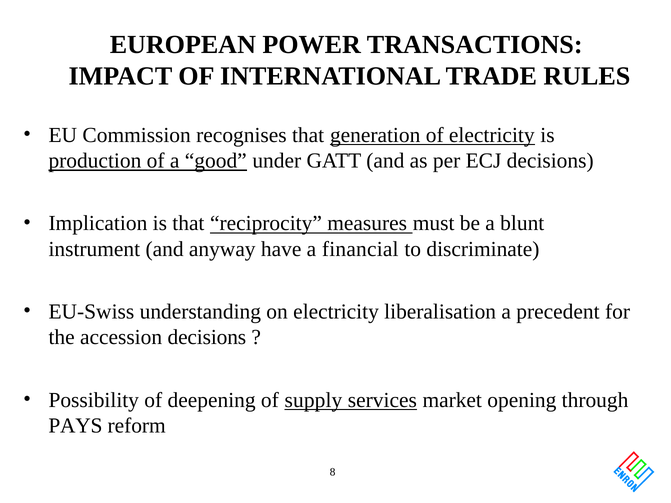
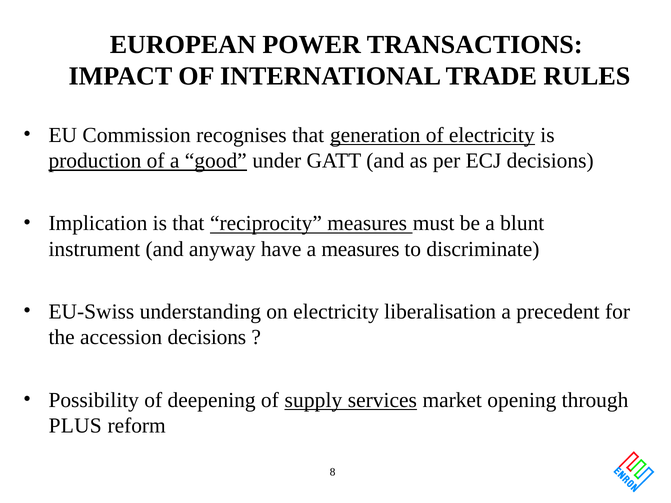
a financial: financial -> measures (360, 249)
PAYS: PAYS -> PLUS (75, 426)
